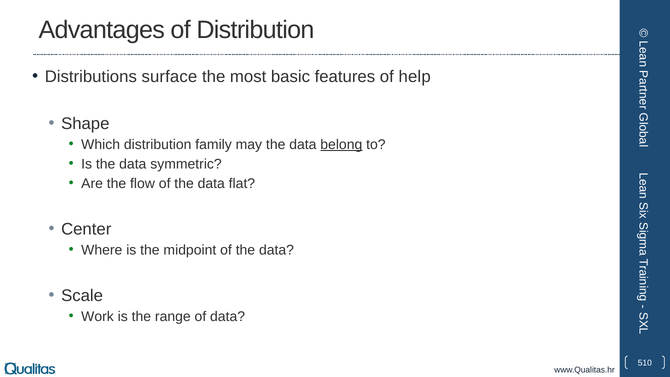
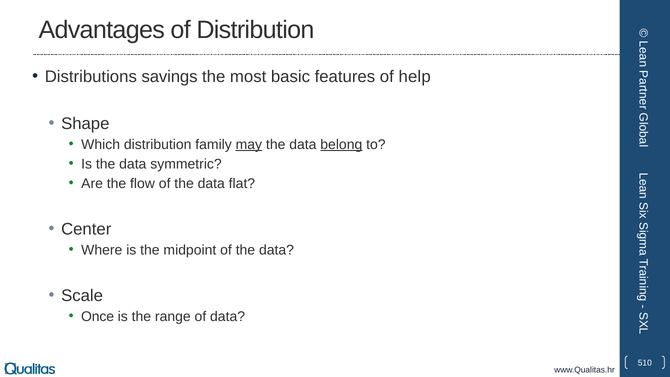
surface: surface -> savings (170, 77)
may underline: none -> present (249, 144)
Work: Work -> Once (98, 317)
